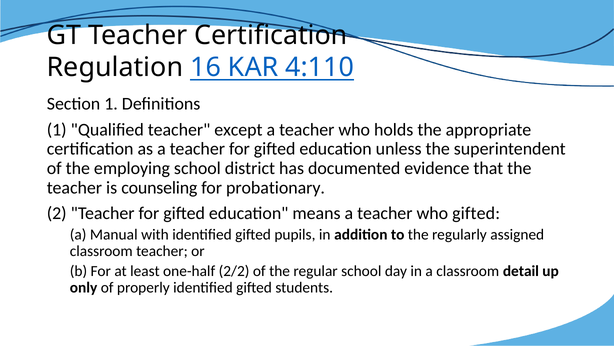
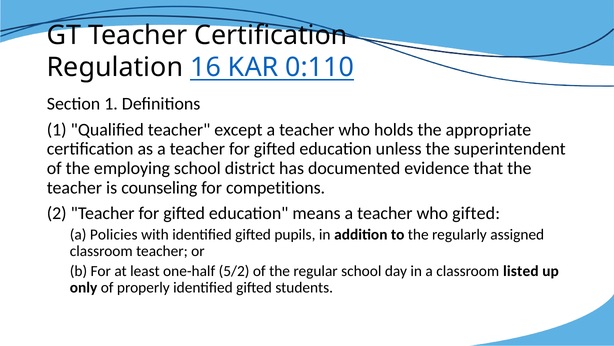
4:110: 4:110 -> 0:110 (320, 67)
probationary: probationary -> competitions (276, 187)
Manual: Manual -> Policies (114, 234)
2/2: 2/2 -> 5/2 (234, 271)
detail: detail -> listed (521, 271)
